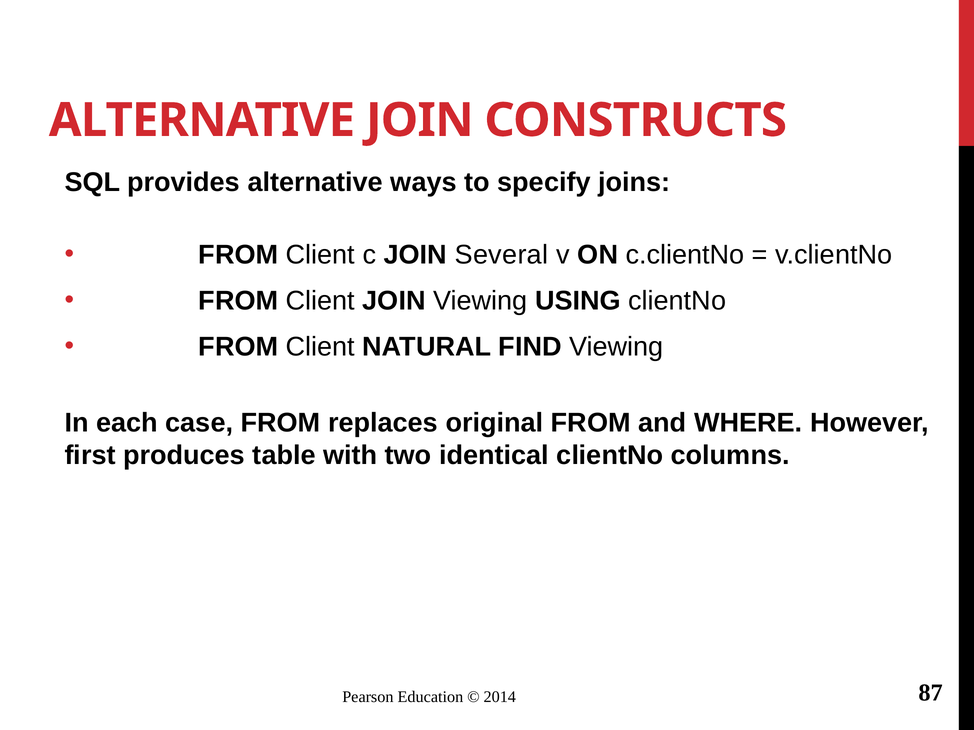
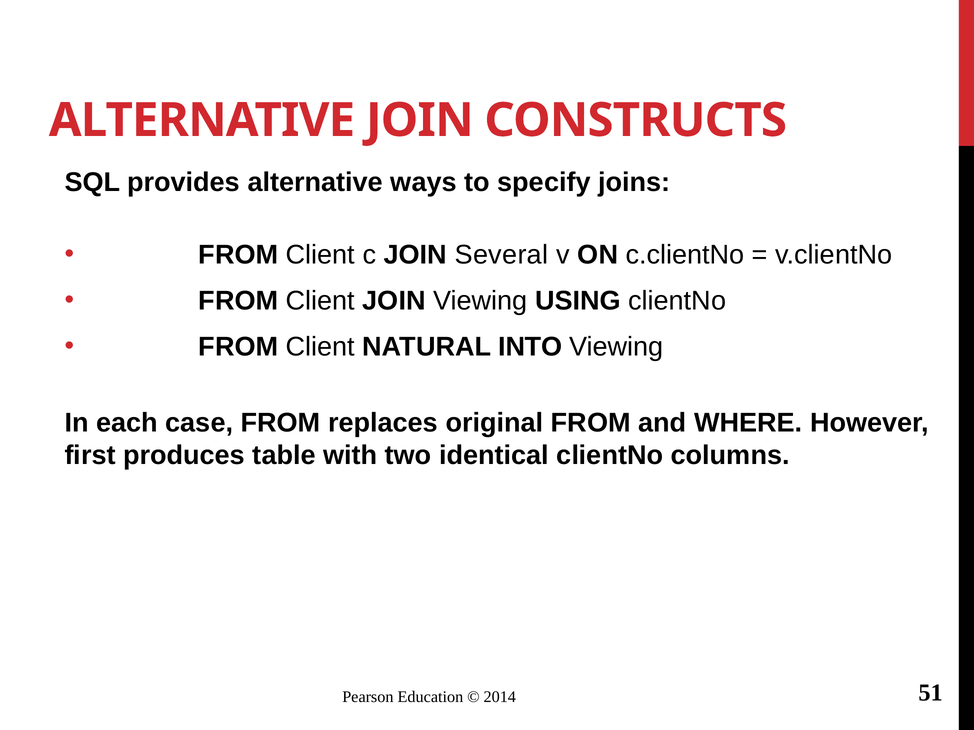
FIND: FIND -> INTO (530, 347)
87: 87 -> 51 (931, 693)
